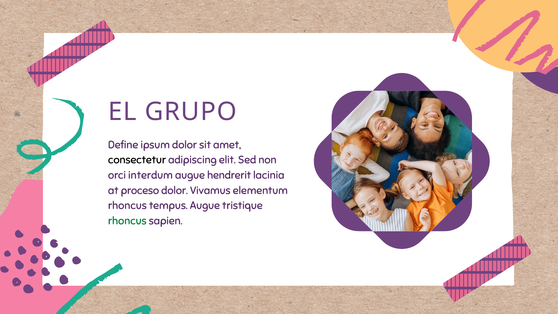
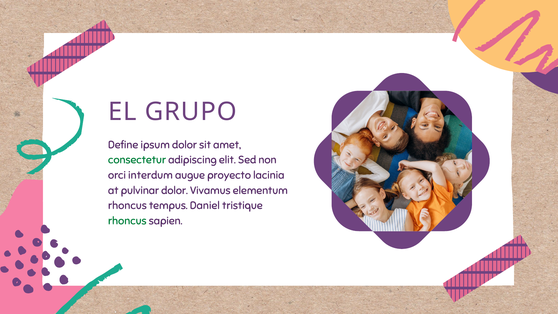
consectetur colour: black -> green (137, 160)
hendrerit: hendrerit -> proyecto (229, 175)
proceso: proceso -> pulvinar (140, 190)
tempus Augue: Augue -> Daniel (205, 206)
